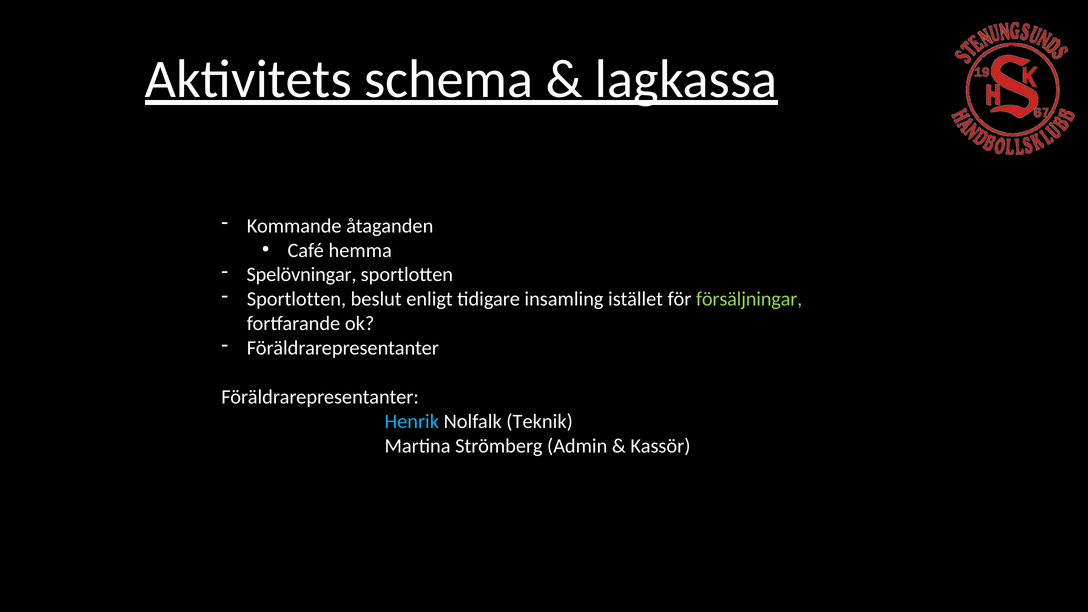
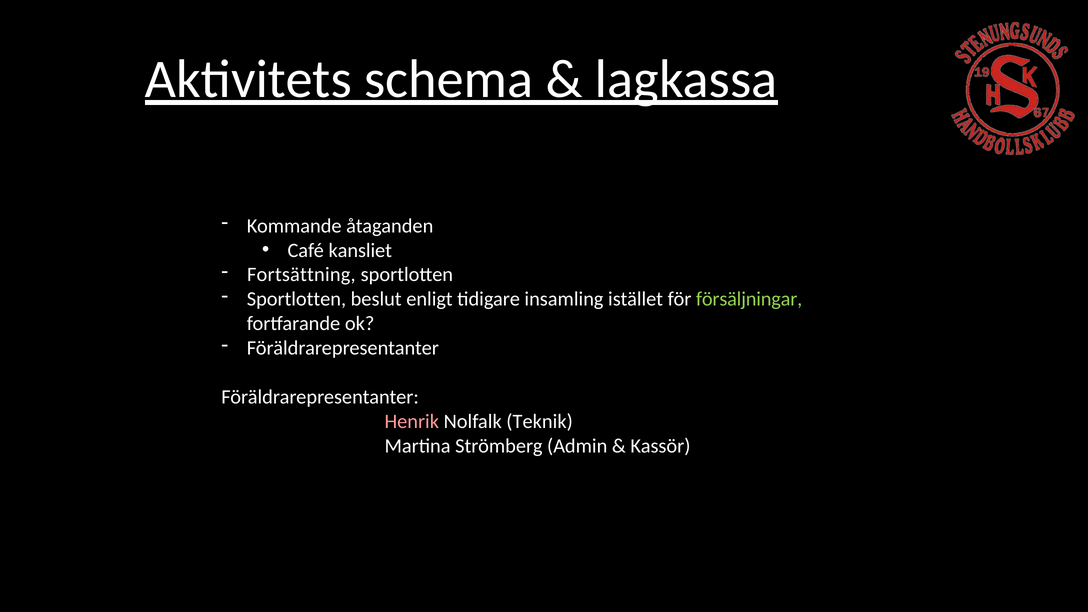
hemma: hemma -> kansliet (360, 250)
Spelövningar: Spelövningar -> Fortsättning (301, 275)
Henrik colour: light blue -> pink (412, 422)
